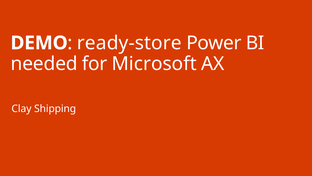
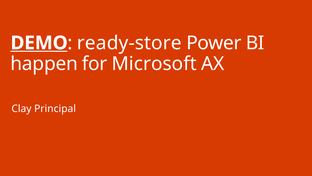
DEMO underline: none -> present (39, 43)
needed: needed -> happen (44, 64)
Shipping: Shipping -> Principal (55, 108)
